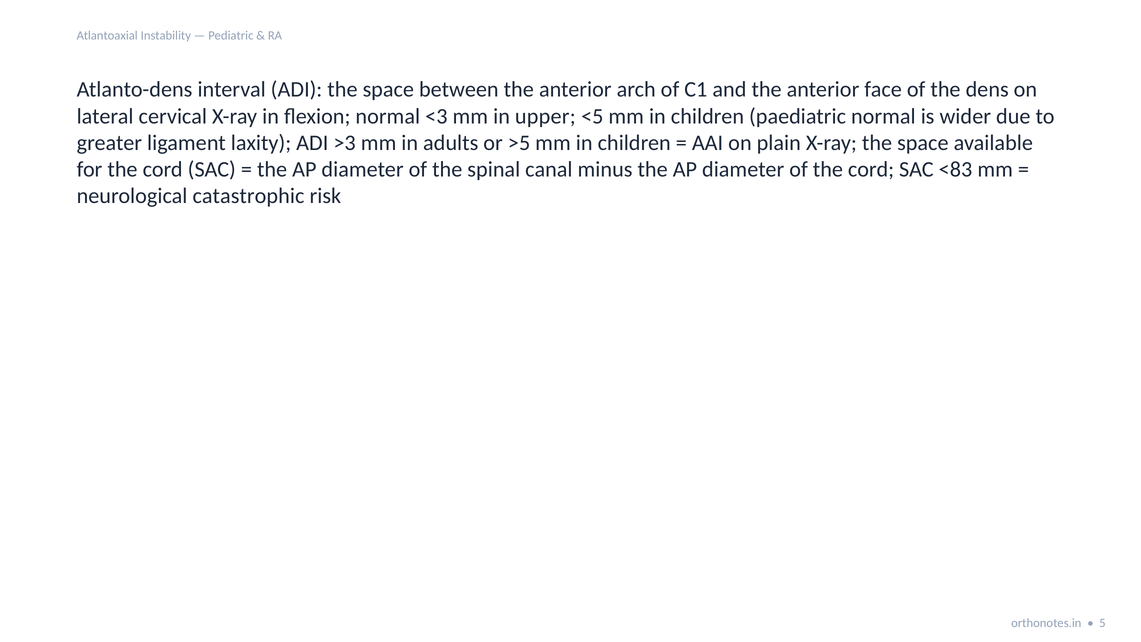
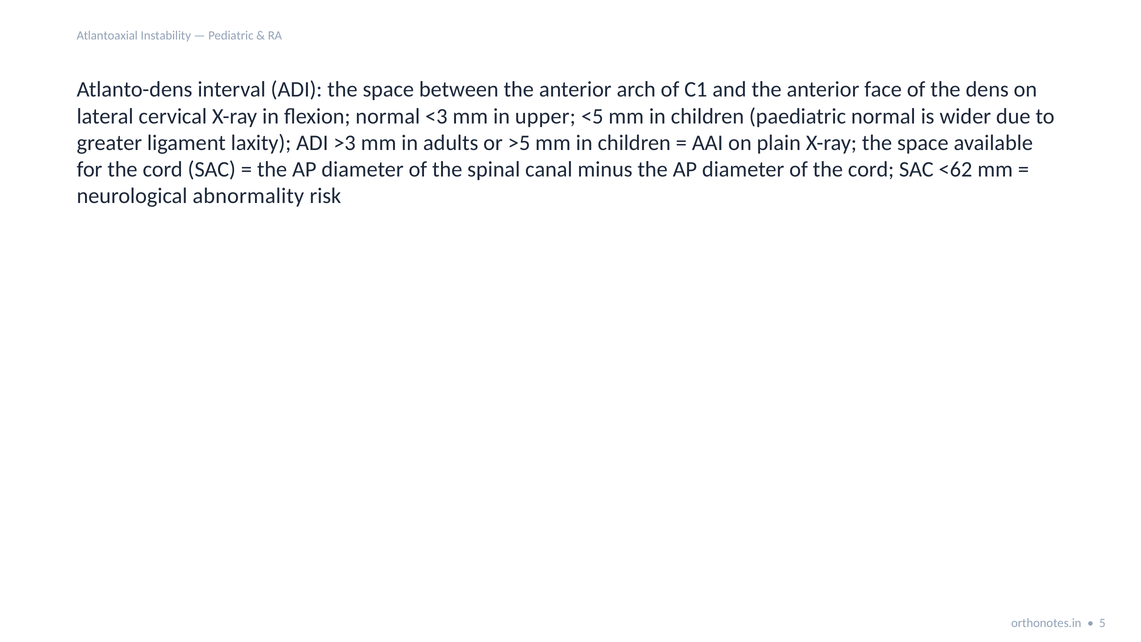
<83: <83 -> <62 (955, 169)
catastrophic: catastrophic -> abnormality (248, 196)
